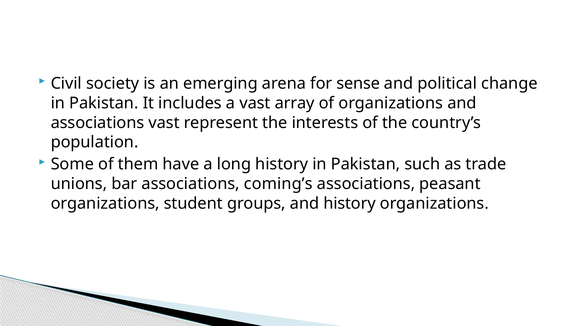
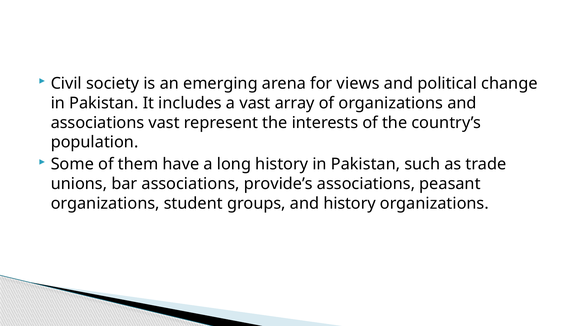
sense: sense -> views (358, 84)
coming’s: coming’s -> provide’s (278, 184)
